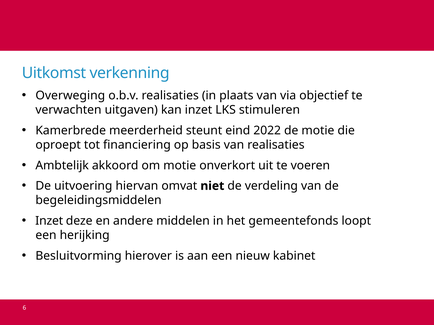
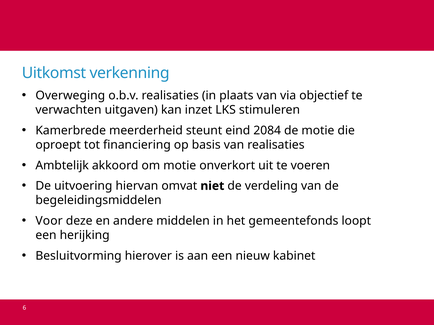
2022: 2022 -> 2084 (267, 131)
Inzet: Inzet -> Voor (49, 221)
